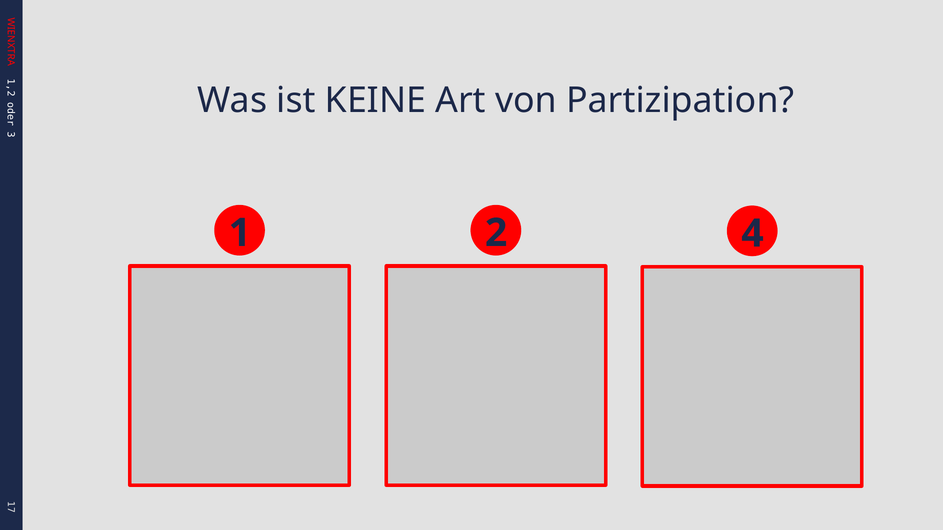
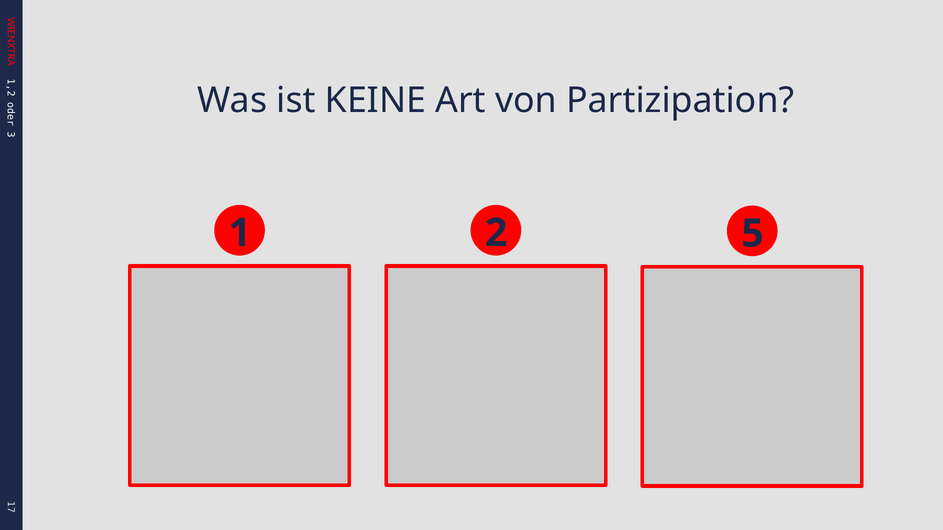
4: 4 -> 5 (752, 234)
